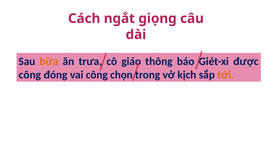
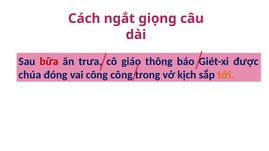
bữa colour: orange -> red (49, 61)
công: công -> chúa (30, 75)
công chọn: chọn -> công (122, 75)
